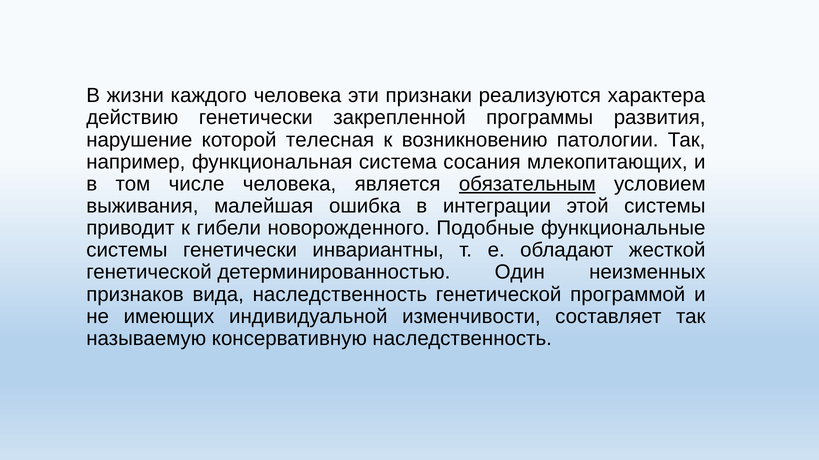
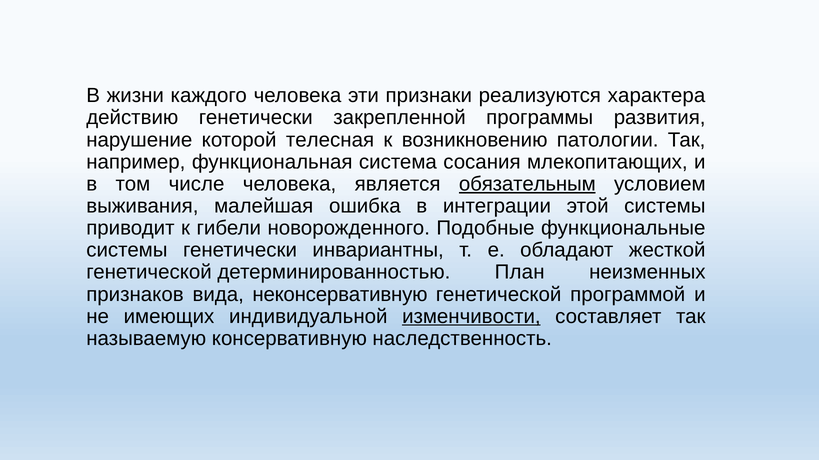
Один: Один -> План (520, 273)
вида наследственность: наследственность -> неконсервативную (340, 295)
изменчивости underline: none -> present (471, 317)
